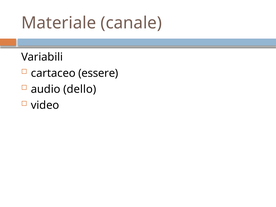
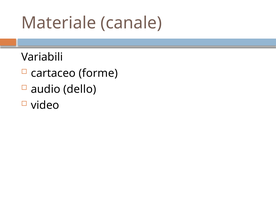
essere: essere -> forme (98, 73)
